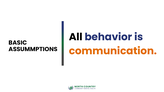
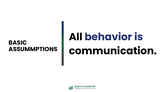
communication colour: orange -> black (113, 51)
